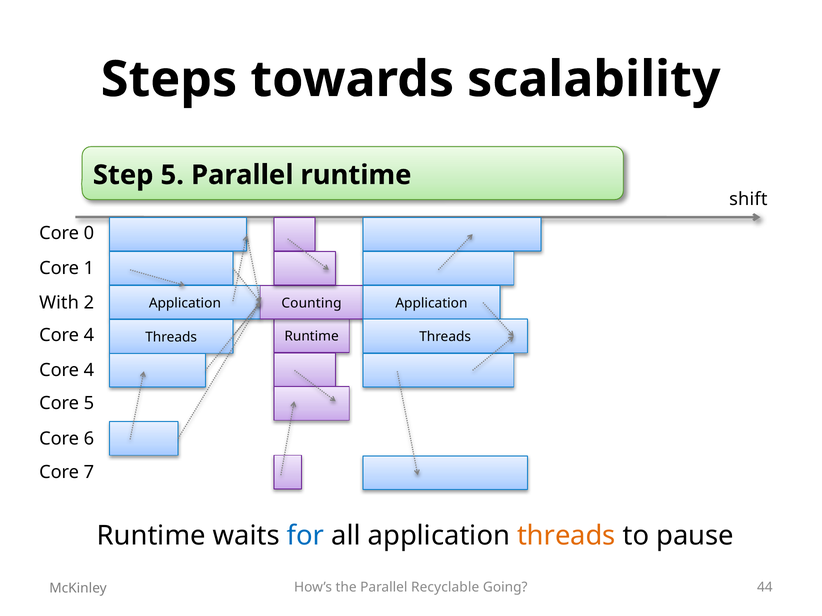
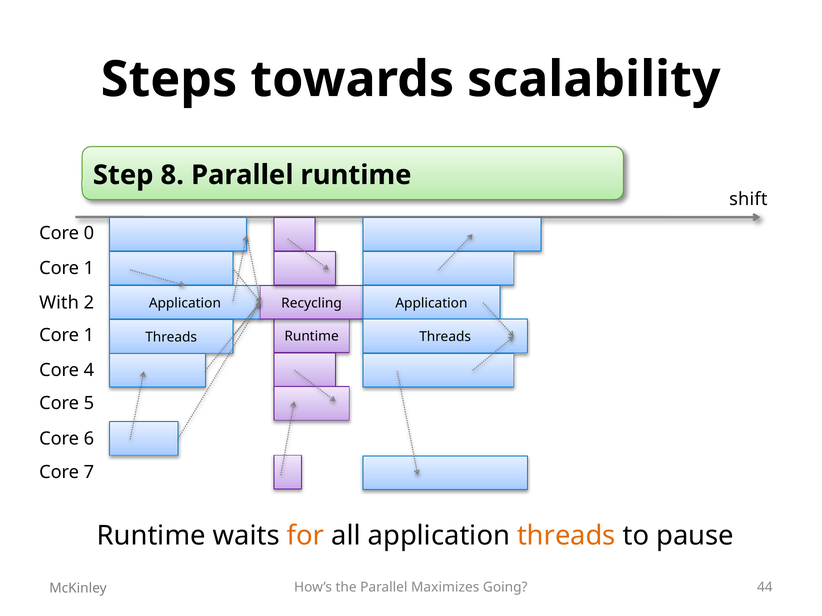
Step 5: 5 -> 8 (172, 175)
Counting: Counting -> Recycling (312, 303)
4: 4 -> 1 (89, 335)
for colour: blue -> orange (305, 536)
Recyclable: Recyclable -> Maximizes (445, 588)
